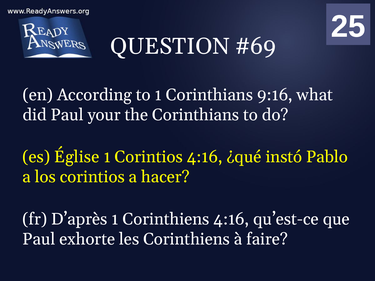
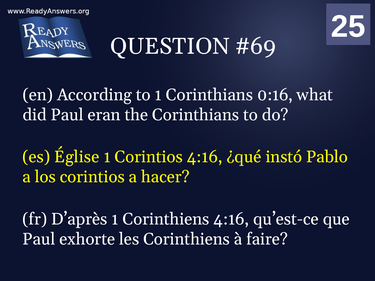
9:16: 9:16 -> 0:16 (275, 95)
your: your -> eran (104, 115)
